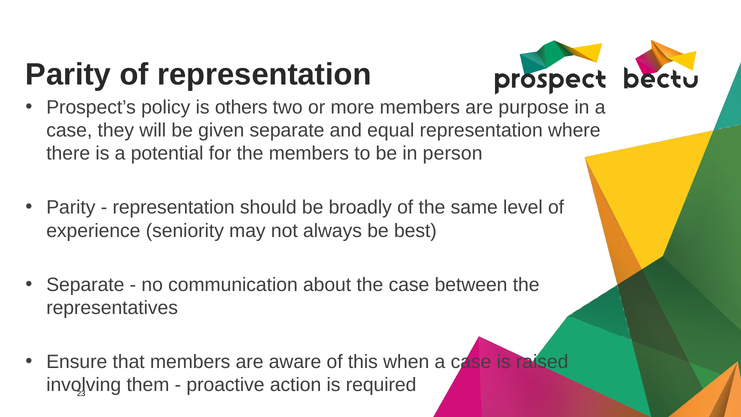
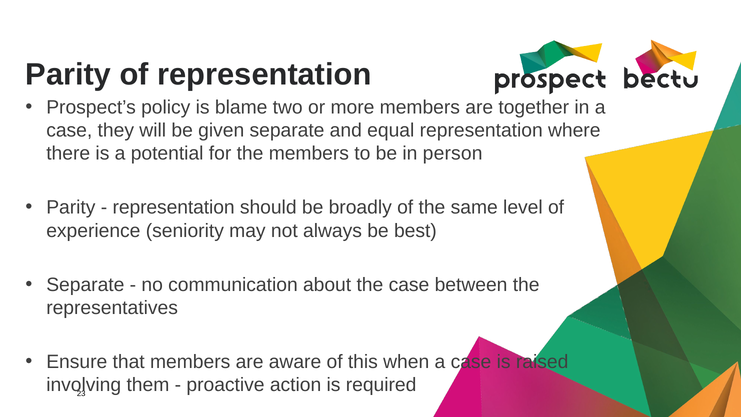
others: others -> blame (241, 107)
purpose: purpose -> together (534, 107)
